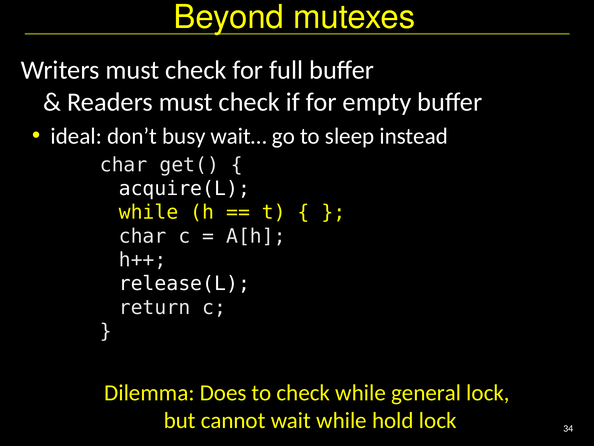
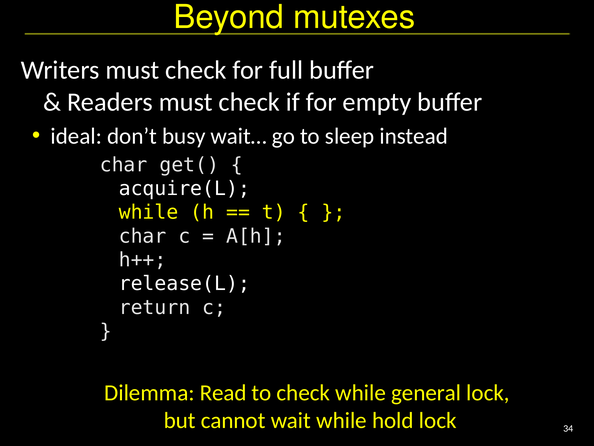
Does: Does -> Read (223, 392)
